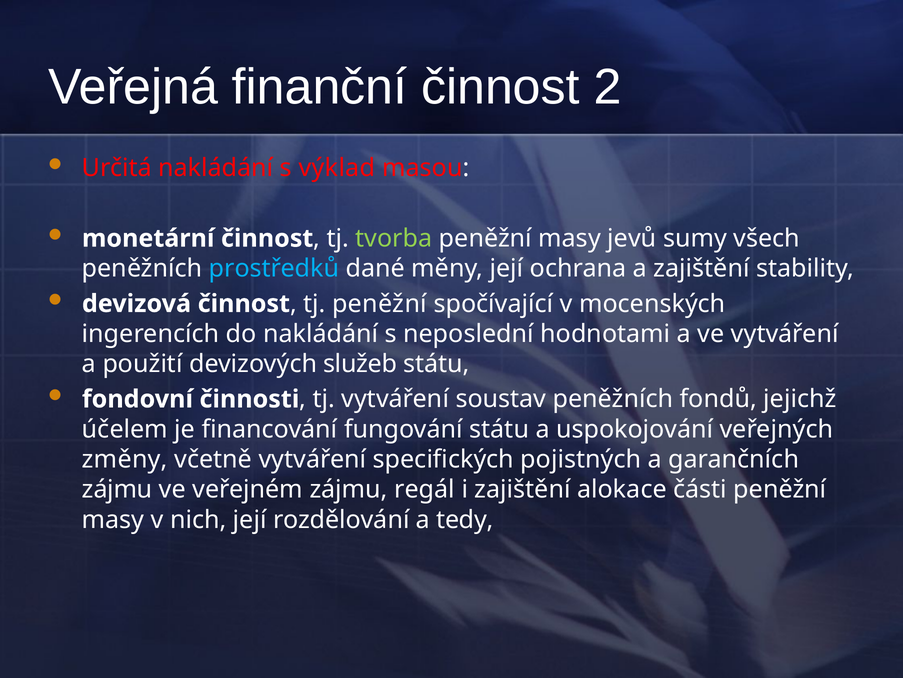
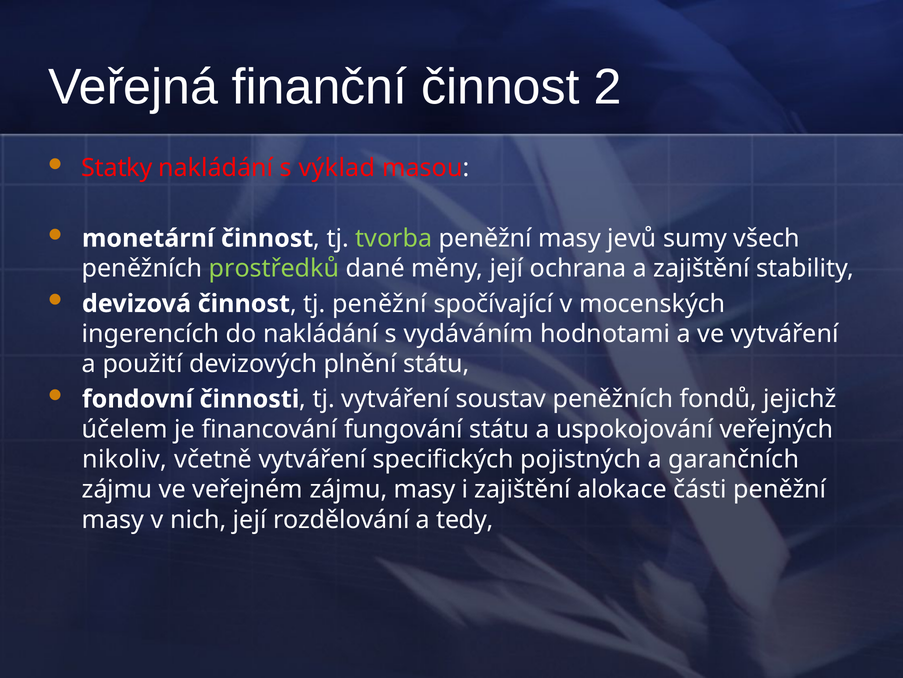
Určitá: Určitá -> Statky (117, 168)
prostředků colour: light blue -> light green (274, 268)
neposlední: neposlední -> vydáváním (468, 334)
služeb: služeb -> plnění (360, 364)
změny: změny -> nikoliv (125, 459)
zájmu regál: regál -> masy (425, 489)
